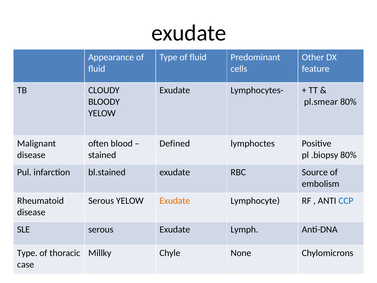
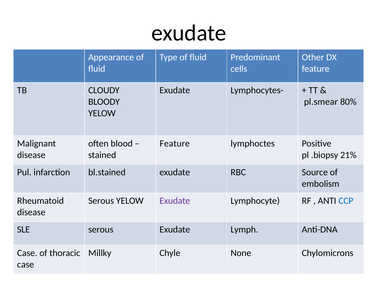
Defined: Defined -> Feature (175, 143)
.biopsy 80%: 80% -> 21% (348, 155)
Exudate colour: orange -> purple (175, 201)
Type: Type -> Case (27, 253)
